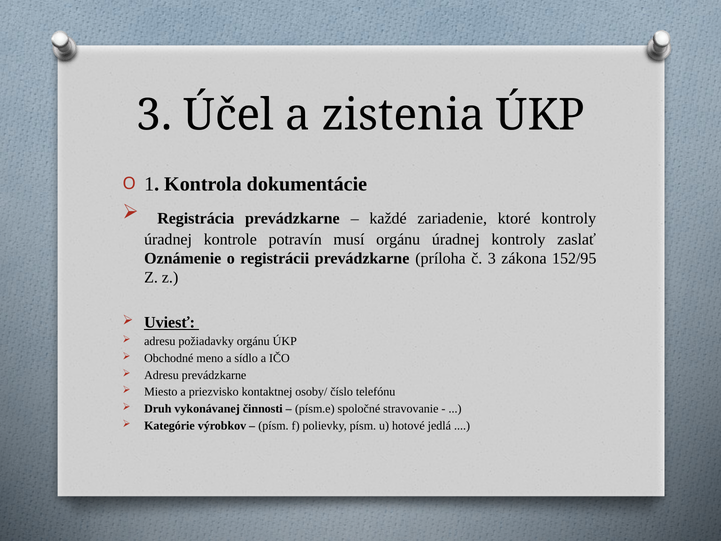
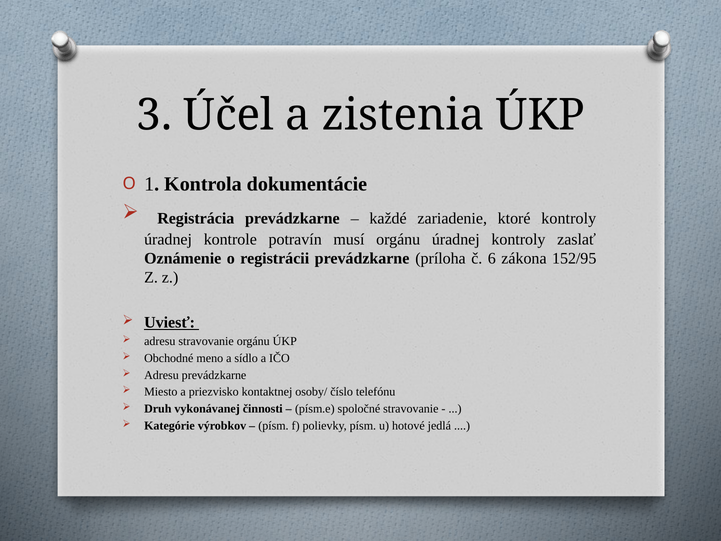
č 3: 3 -> 6 (492, 258)
adresu požiadavky: požiadavky -> stravovanie (206, 341)
